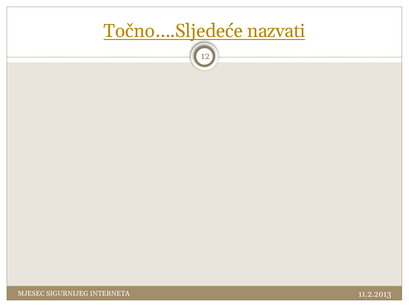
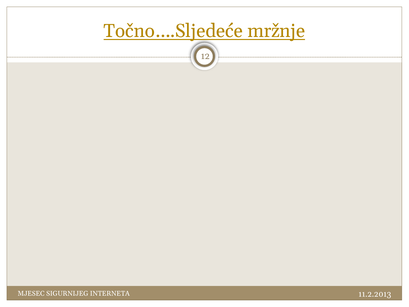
nazvati: nazvati -> mržnje (276, 31)
